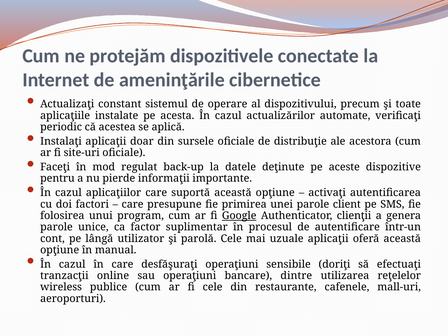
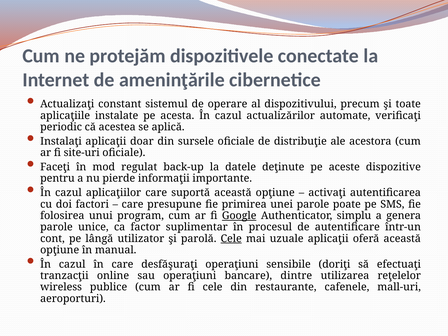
client: client -> poate (347, 204)
clienţii: clienţii -> simplu (354, 216)
Cele underline: none -> present (231, 239)
